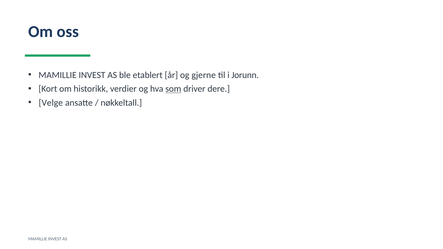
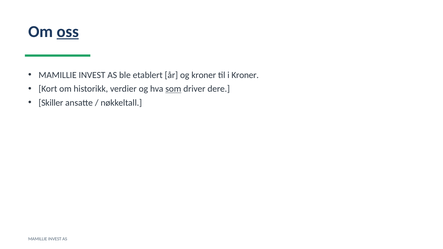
oss underline: none -> present (68, 32)
og gjerne: gjerne -> kroner (204, 75)
i Jorunn: Jorunn -> Kroner (245, 75)
Velge: Velge -> Skiller (51, 103)
